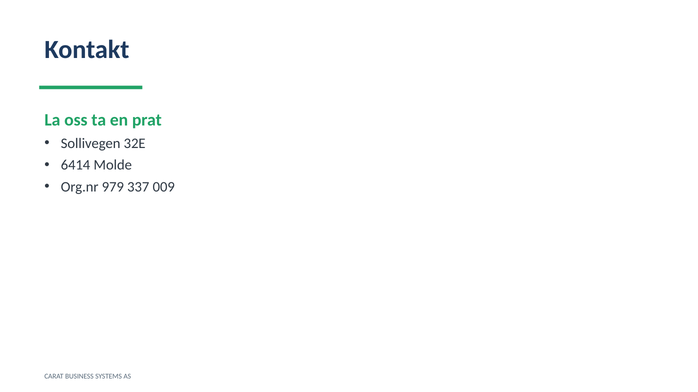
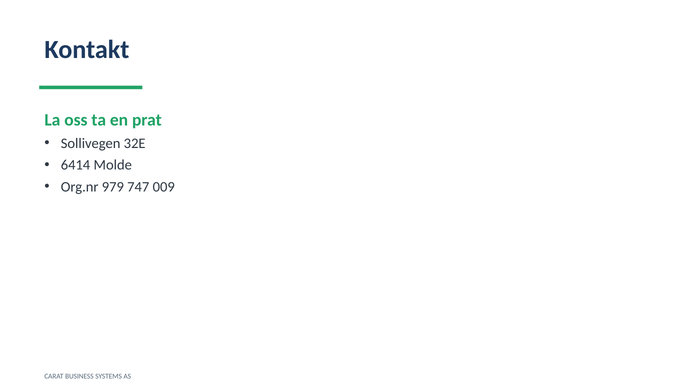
337: 337 -> 747 (138, 187)
